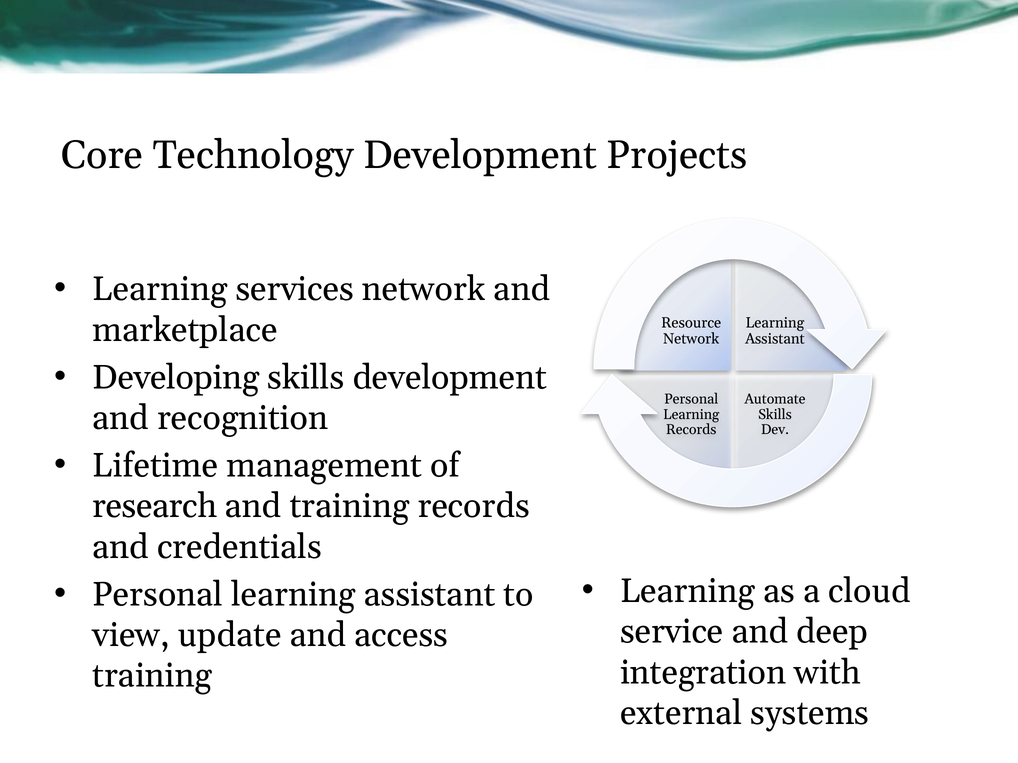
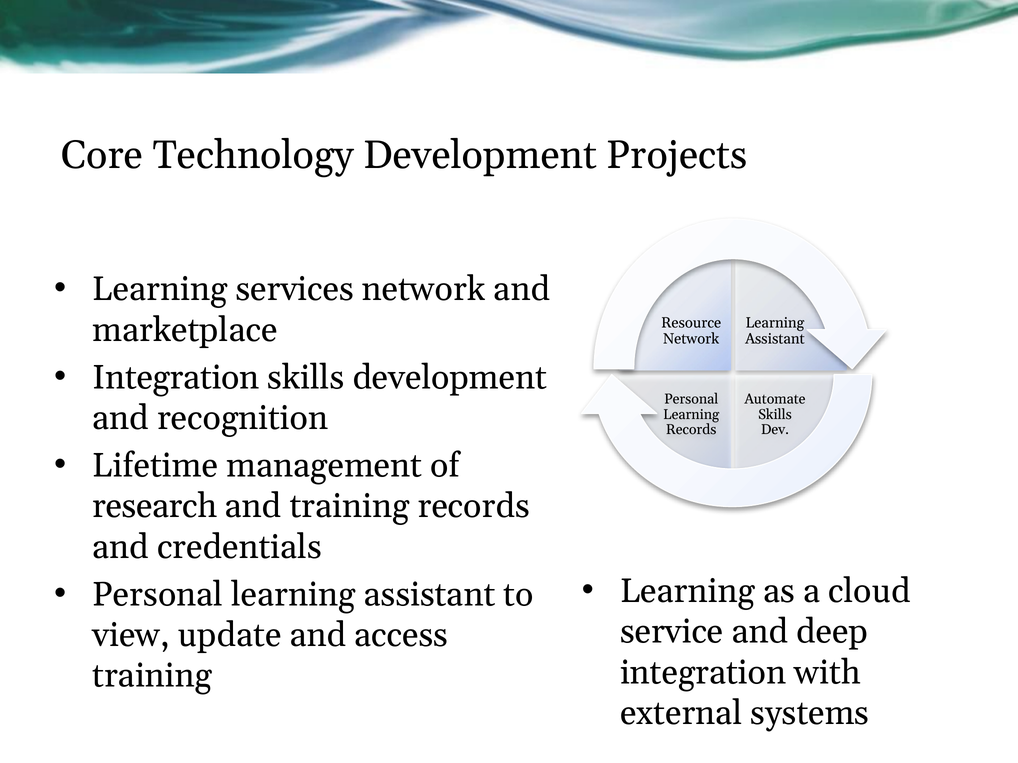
Developing: Developing -> Integration (176, 378)
